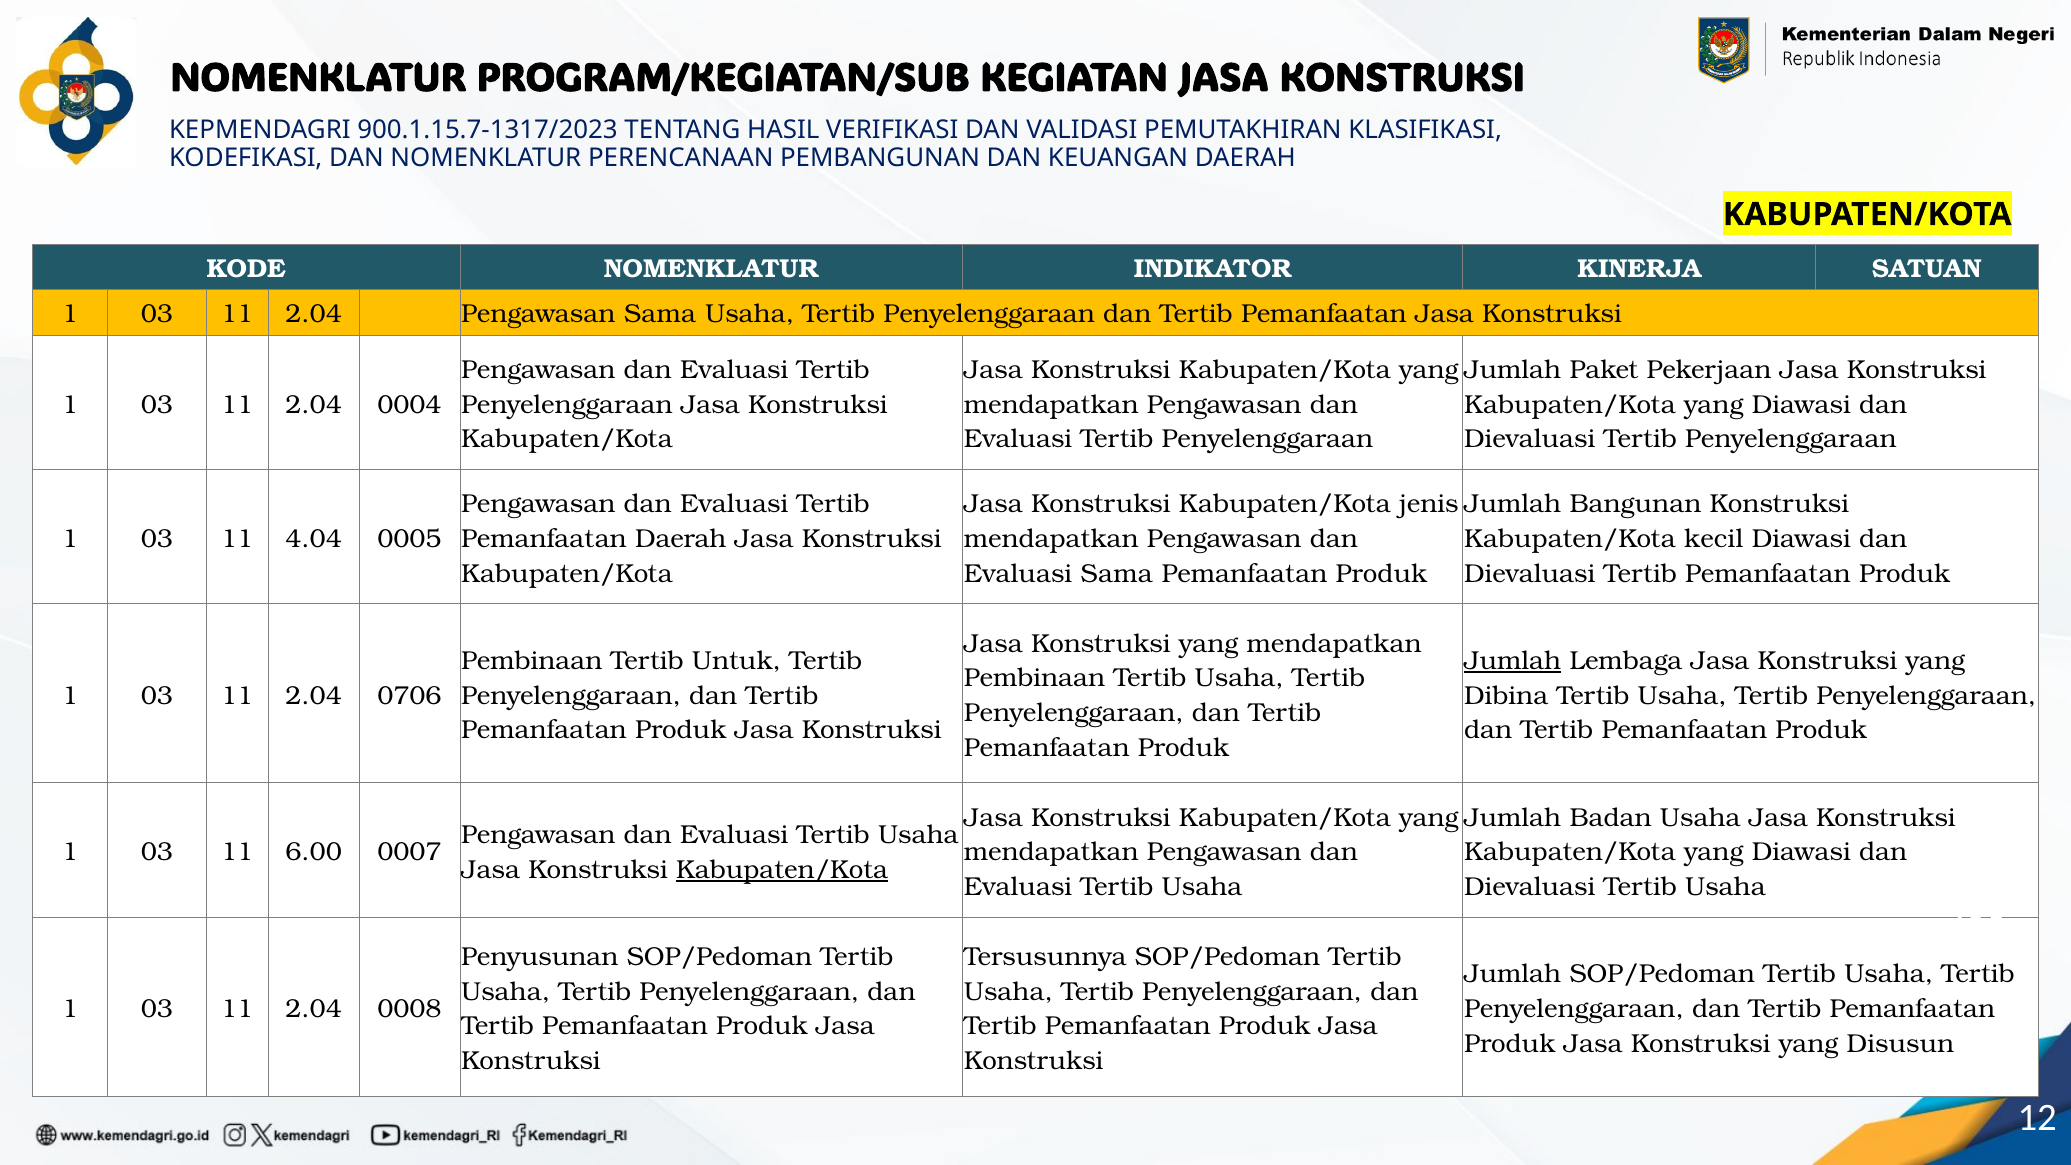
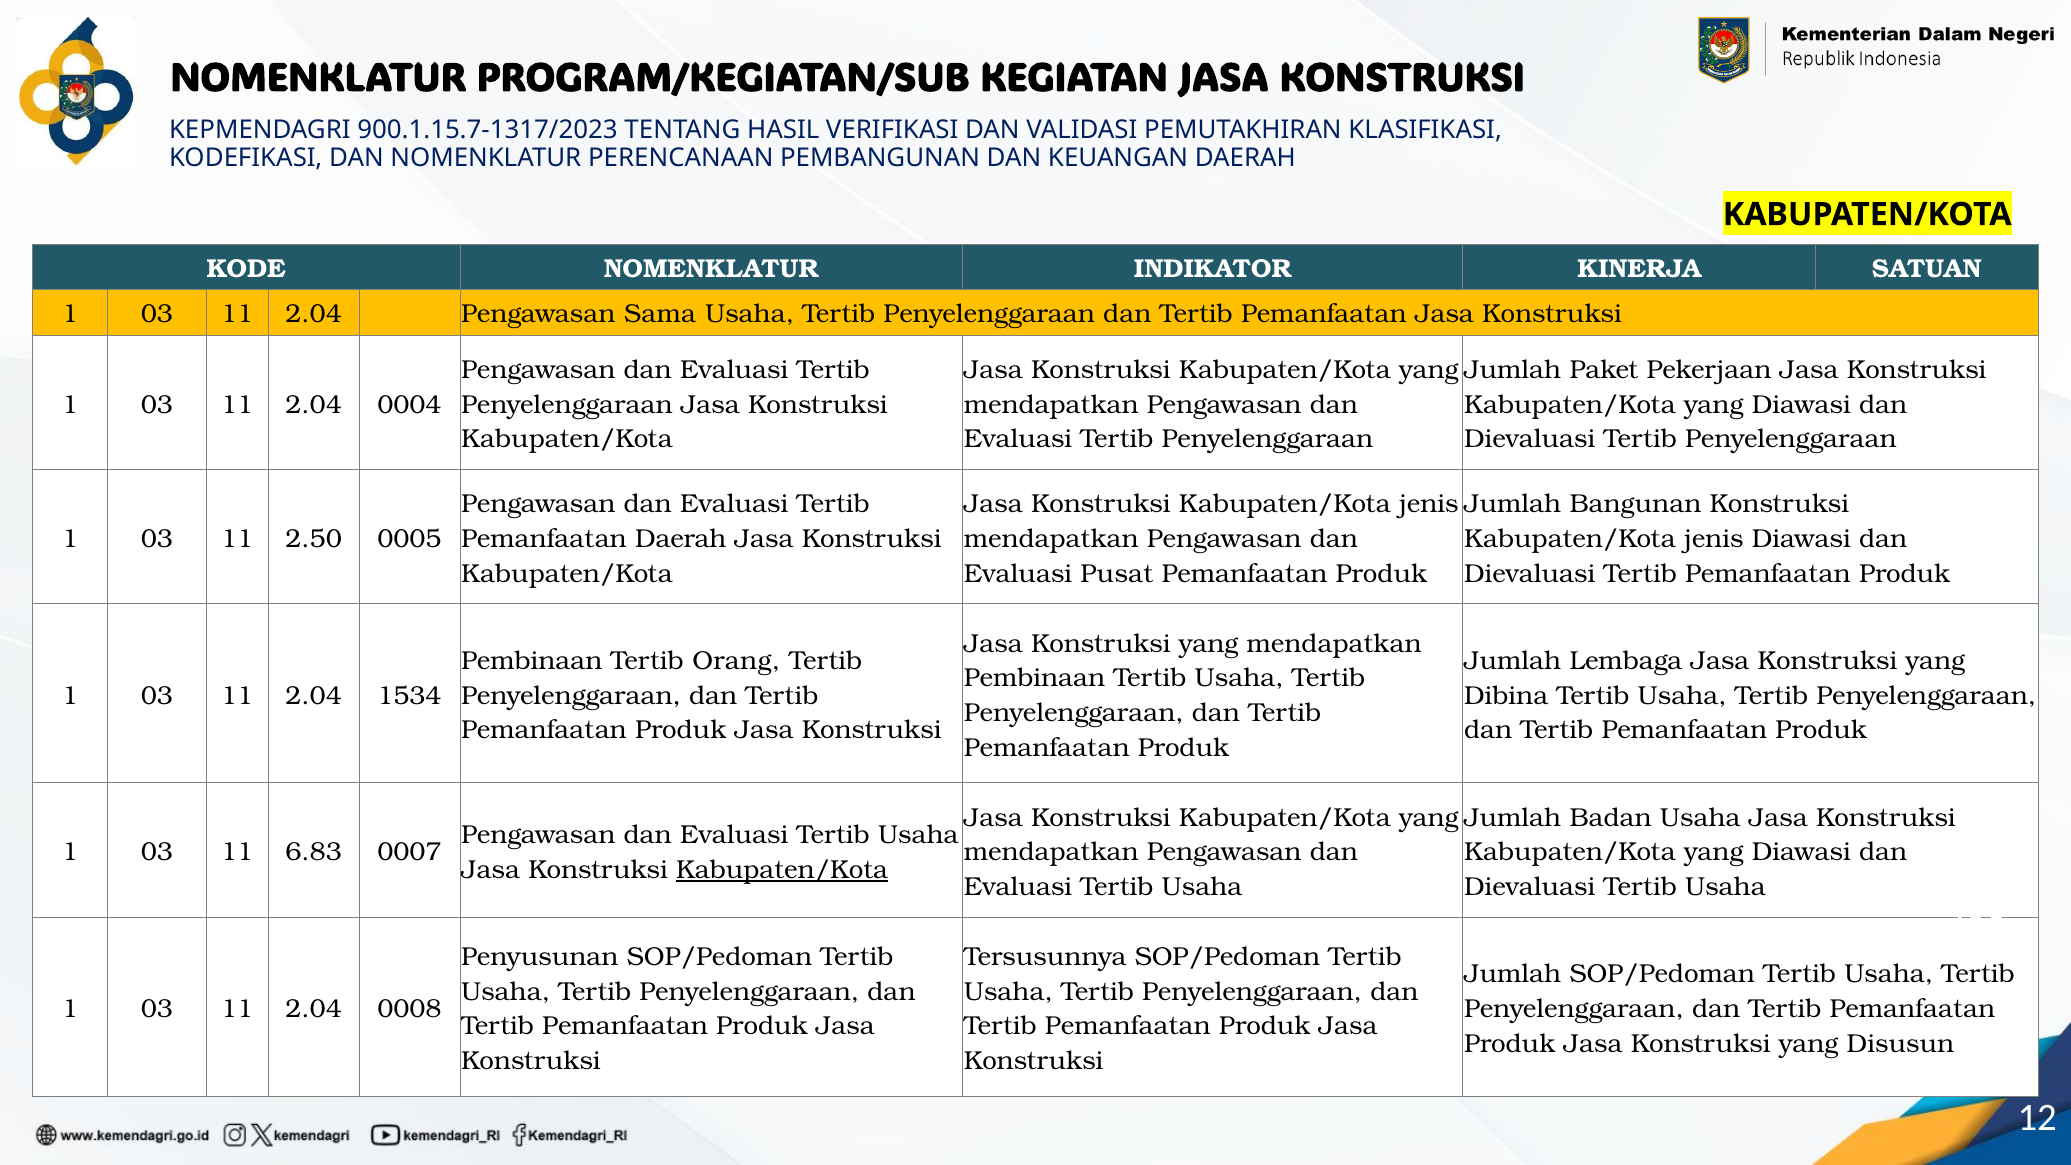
4.04: 4.04 -> 2.50 (314, 539)
kecil: kecil -> jenis (1714, 539)
Evaluasi Sama: Sama -> Pusat (1117, 574)
Untuk: Untuk -> Orang (736, 661)
Jumlah underline: present -> none (1513, 661)
0706: 0706 -> 1534 (409, 696)
6.00: 6.00 -> 6.83 (314, 852)
